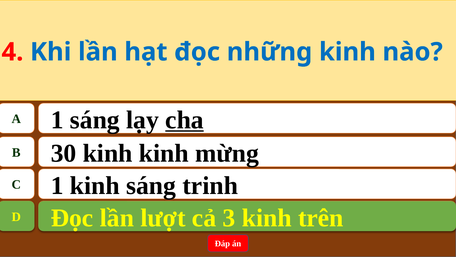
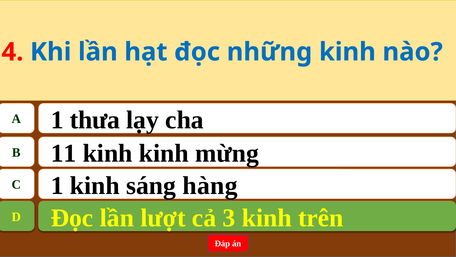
1 sáng: sáng -> thưa (95, 120)
cha underline: present -> none (185, 120)
30: 30 -> 11 (64, 153)
trinh: trinh -> hàng (210, 185)
